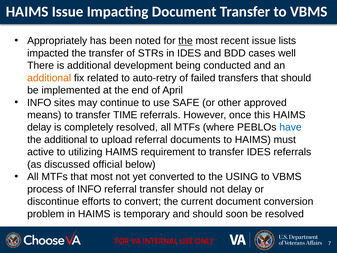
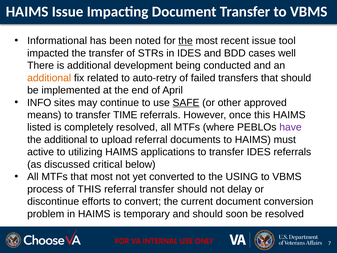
Appropriately: Appropriately -> Informational (57, 41)
lists: lists -> tool (287, 41)
SAFE underline: none -> present (186, 103)
delay: delay -> listed (39, 127)
have colour: blue -> purple (290, 127)
requirement: requirement -> applications (168, 152)
official: official -> critical (108, 164)
of INFO: INFO -> THIS (89, 189)
